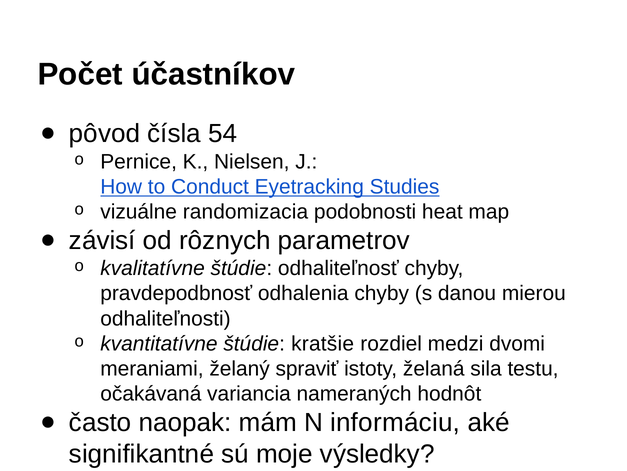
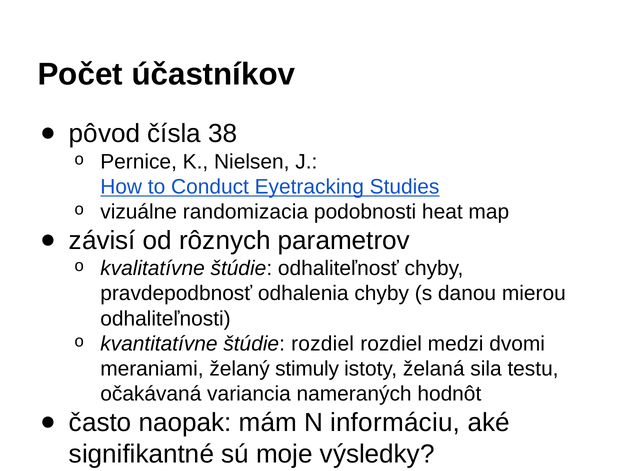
54: 54 -> 38 (223, 133)
štúdie kratšie: kratšie -> rozdiel (323, 343)
spraviť: spraviť -> stimuly (307, 368)
